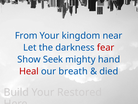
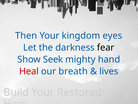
From: From -> Then (26, 35)
near: near -> eyes (112, 35)
fear colour: red -> black (106, 47)
died: died -> lives (109, 71)
